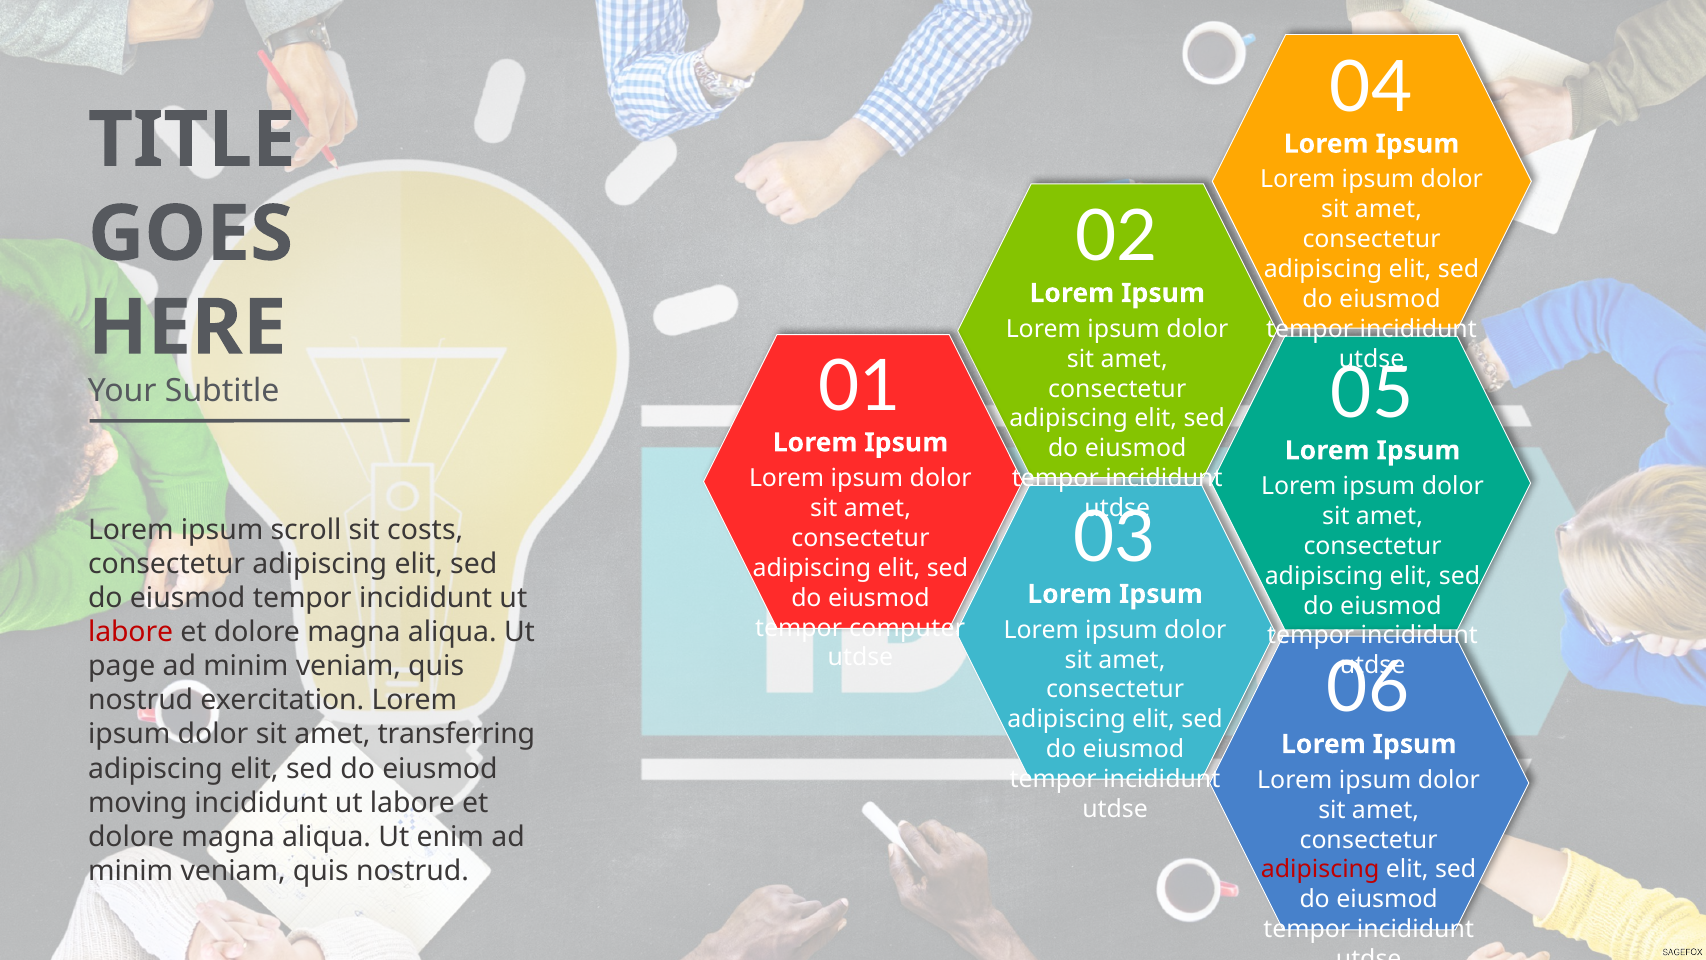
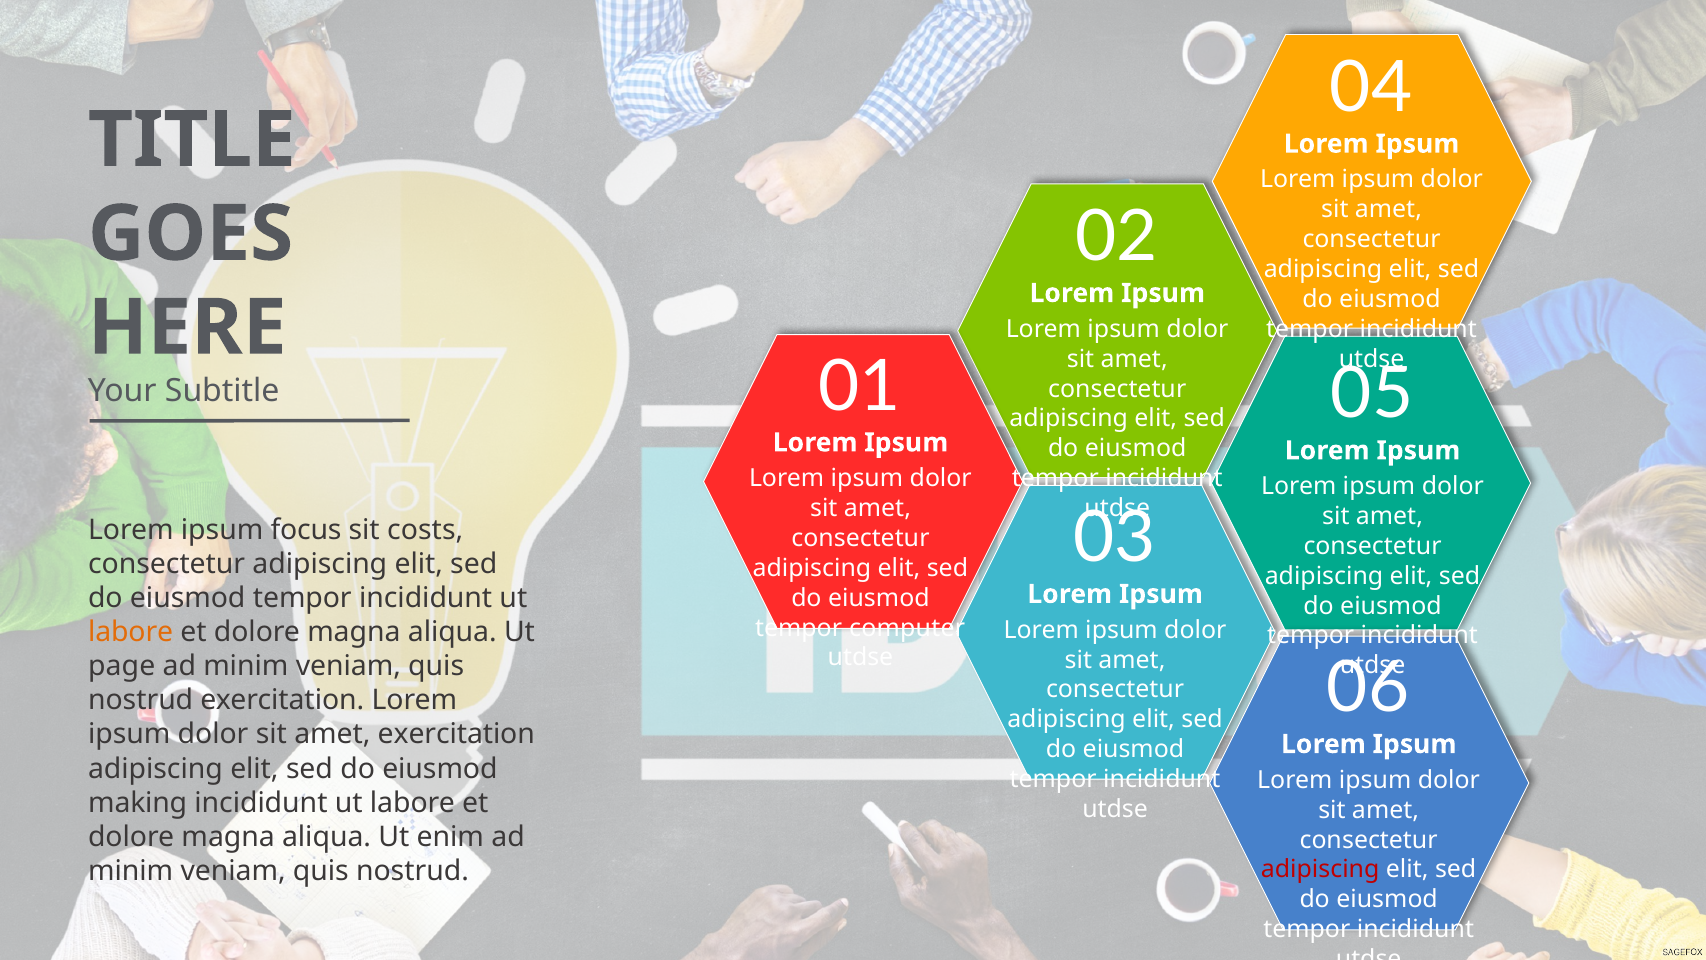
scroll: scroll -> focus (306, 530)
labore colour: red -> orange (131, 632)
amet transferring: transferring -> exercitation (456, 734)
moving: moving -> making (138, 802)
